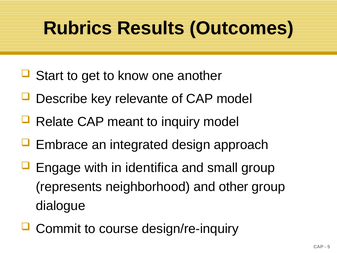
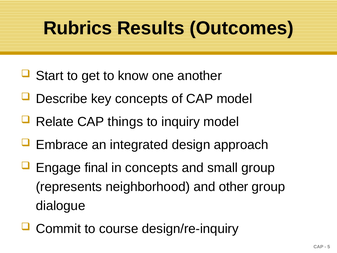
key relevante: relevante -> concepts (142, 99)
meant: meant -> things (125, 122)
with: with -> final (96, 168)
in identifica: identifica -> concepts (152, 168)
